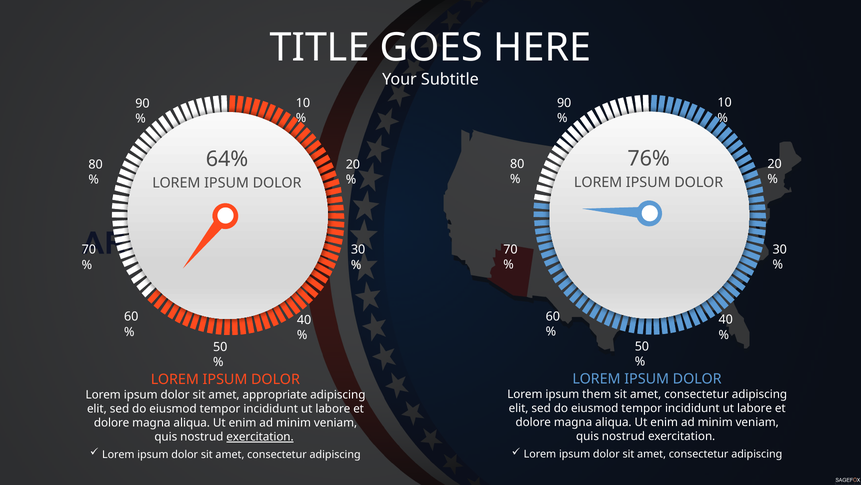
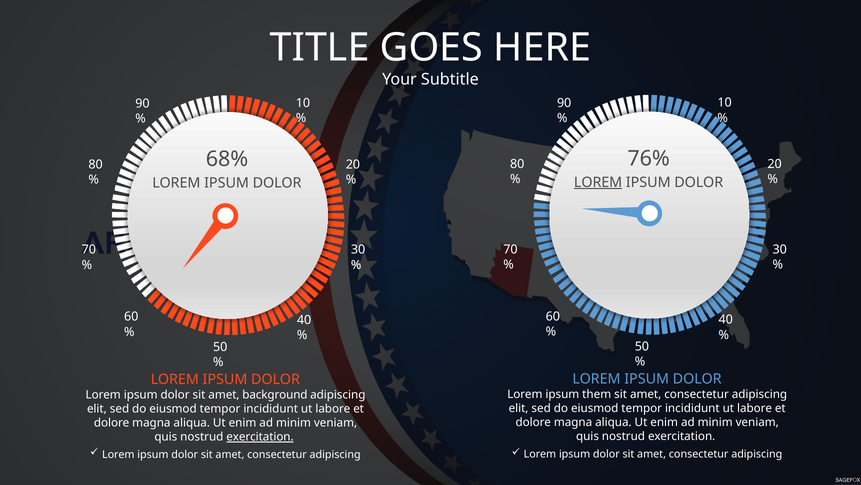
64%: 64% -> 68% (227, 159)
LOREM underline: none -> present (598, 182)
appropriate: appropriate -> background (275, 394)
